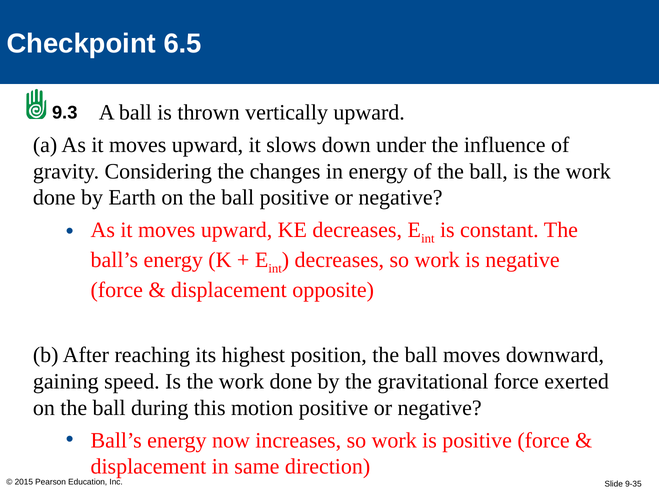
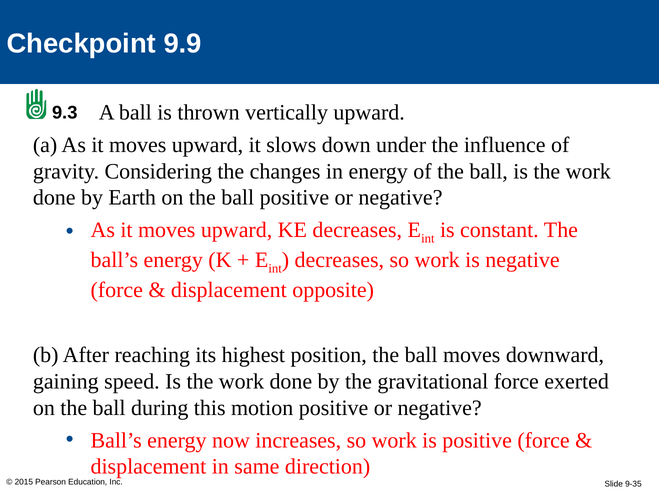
6.5: 6.5 -> 9.9 (183, 44)
